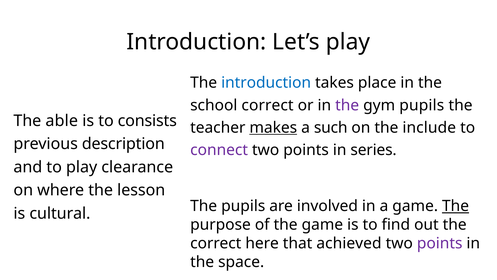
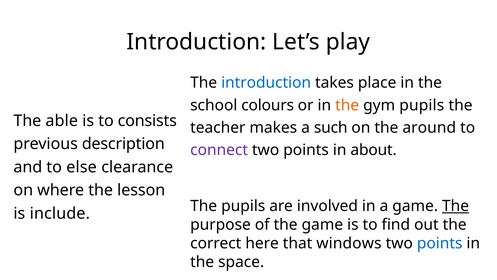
school correct: correct -> colours (268, 105)
the colour: purple -> orange (347, 105)
makes underline: present -> none (273, 127)
include: include -> around (429, 127)
series: series -> about (374, 150)
to play: play -> else (82, 167)
cultural: cultural -> include (60, 213)
achieved: achieved -> windows (349, 243)
points colour: purple -> blue (440, 243)
